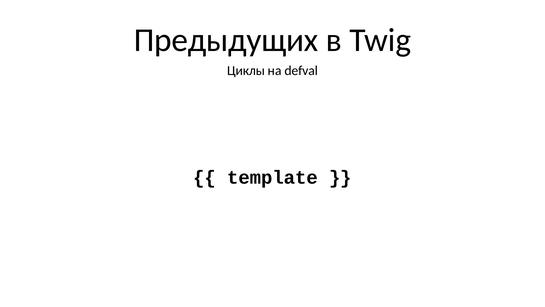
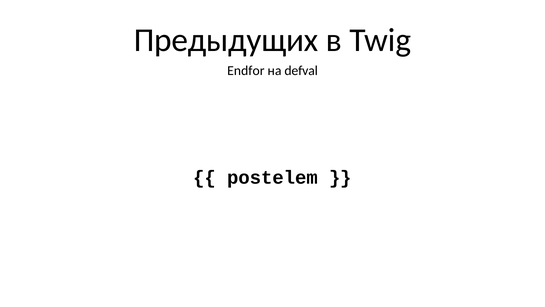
Циклы: Циклы -> Endfor (246, 71)
template: template -> postelem (272, 177)
